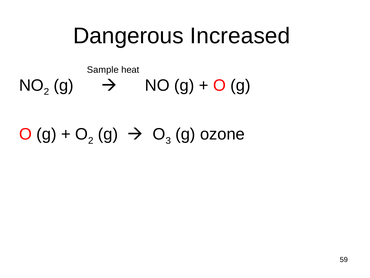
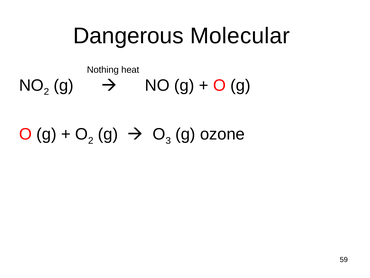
Increased: Increased -> Molecular (240, 36)
Sample: Sample -> Nothing (103, 70)
